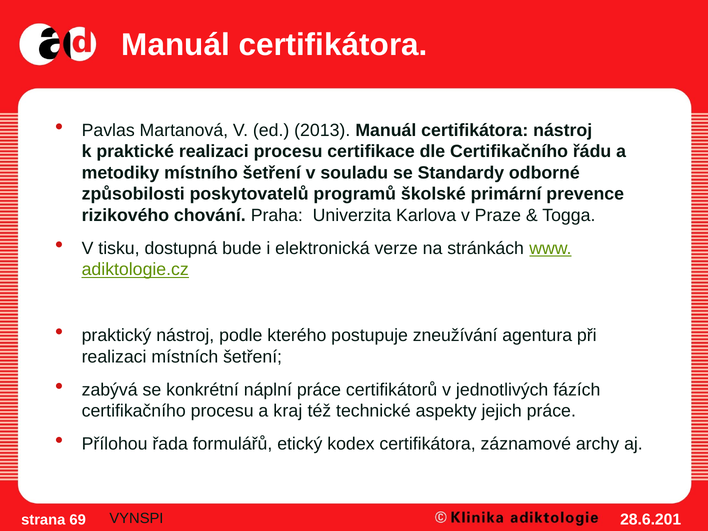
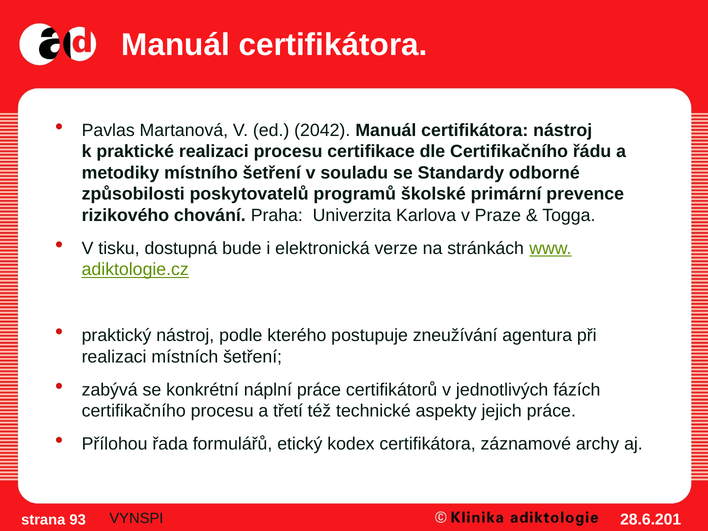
2013: 2013 -> 2042 (322, 130)
kraj: kraj -> třetí (288, 411)
69: 69 -> 93 (78, 520)
